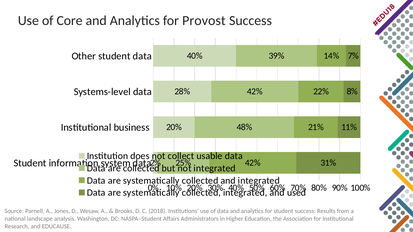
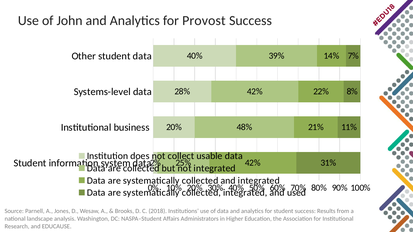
Core: Core -> John (70, 21)
